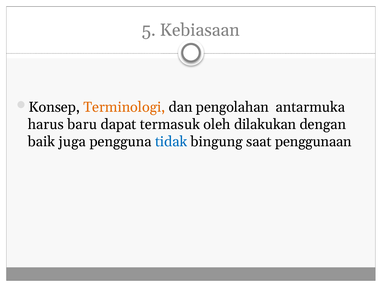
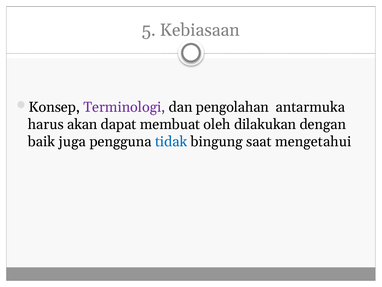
Terminologi colour: orange -> purple (124, 107)
baru: baru -> akan (82, 124)
termasuk: termasuk -> membuat (170, 124)
penggunaan: penggunaan -> mengetahui (313, 141)
